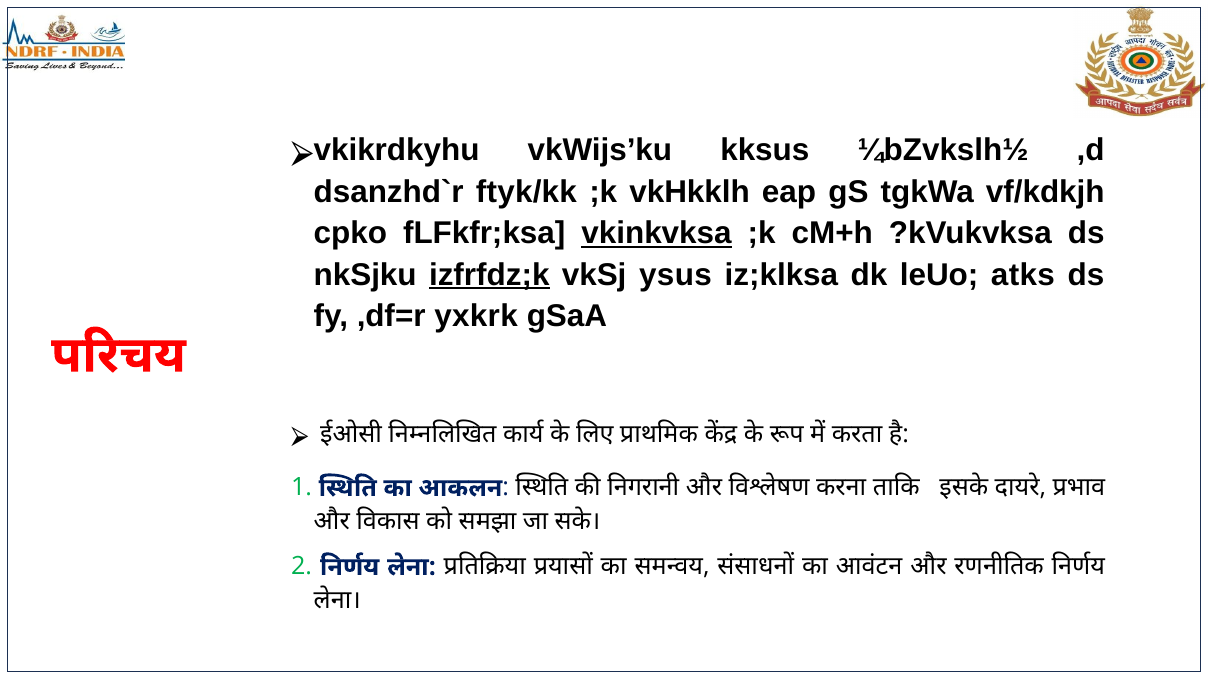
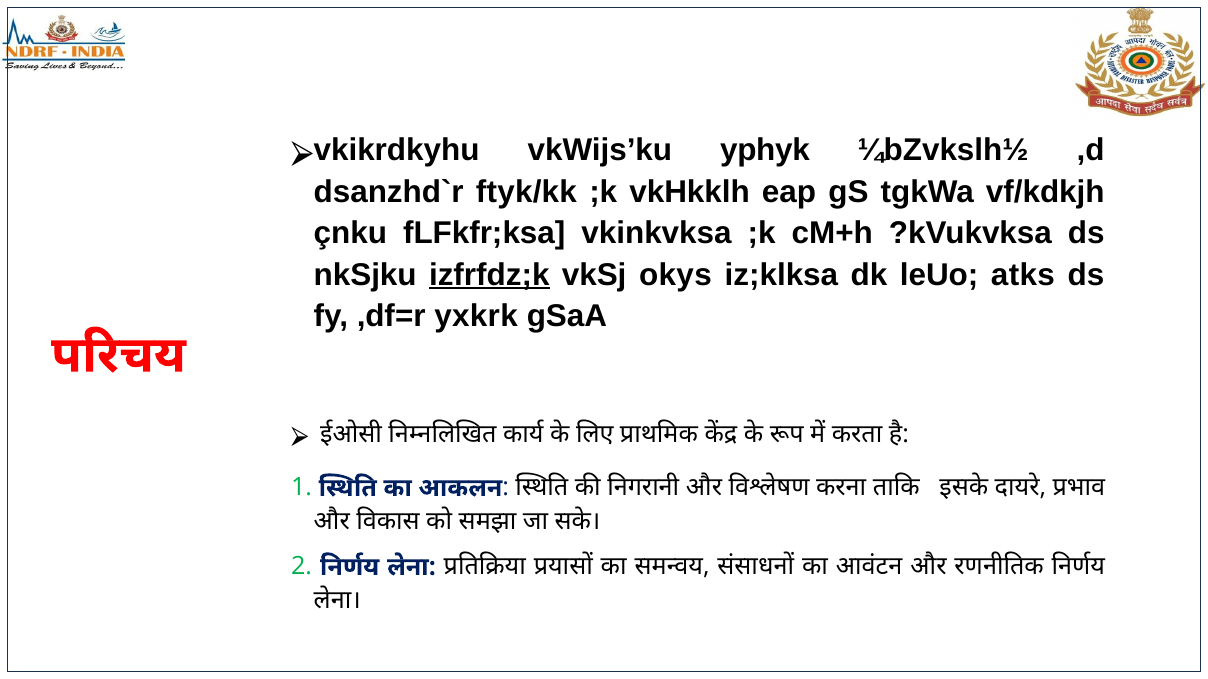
kksus: kksus -> yphyk (765, 151)
cpko: cpko -> çnku (350, 233)
vkinkvksa underline: present -> none (657, 233)
ysus: ysus -> okys (675, 275)
